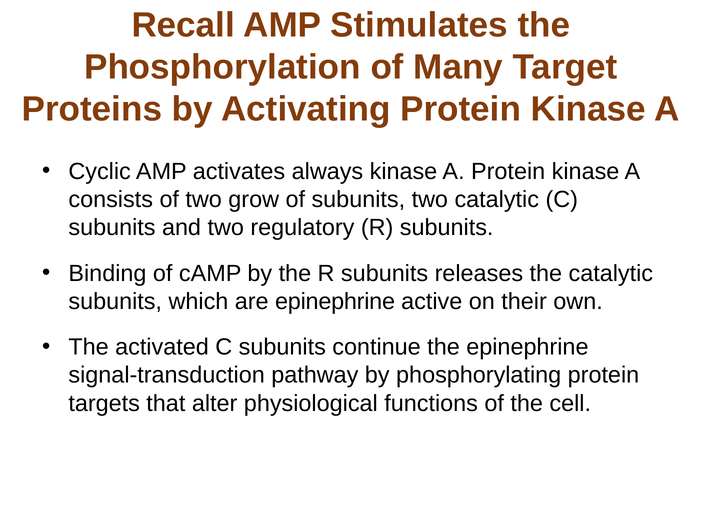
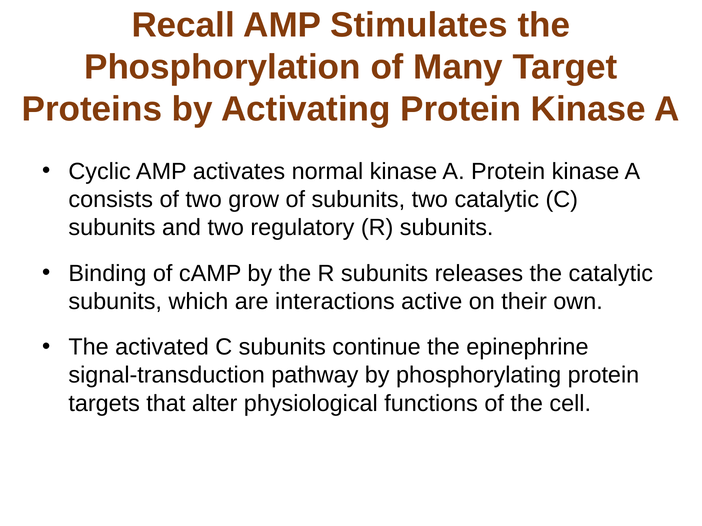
always: always -> normal (327, 172)
are epinephrine: epinephrine -> interactions (335, 302)
